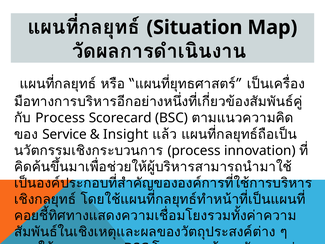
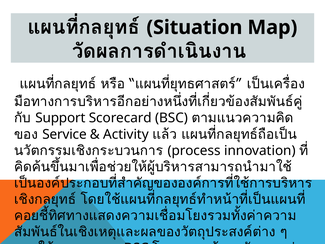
Process: Process -> Support (60, 118)
Insight: Insight -> Activity (126, 134)
